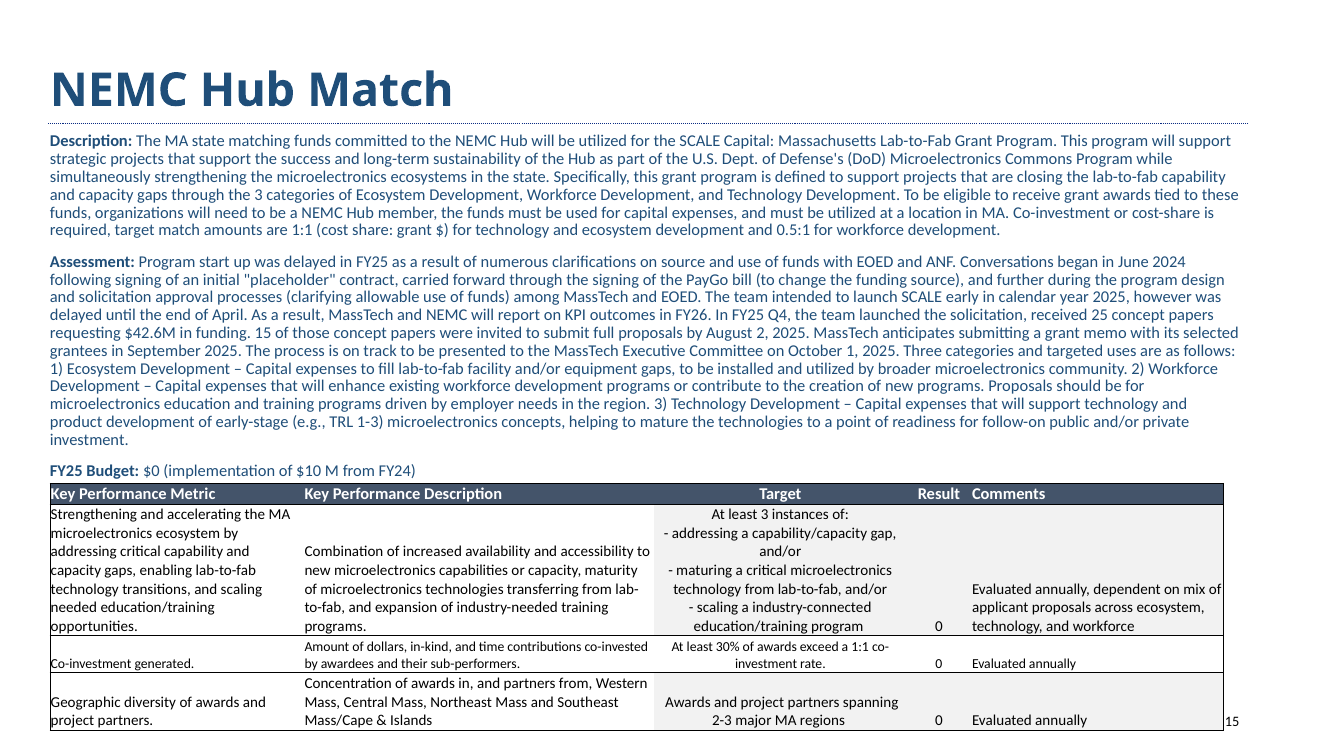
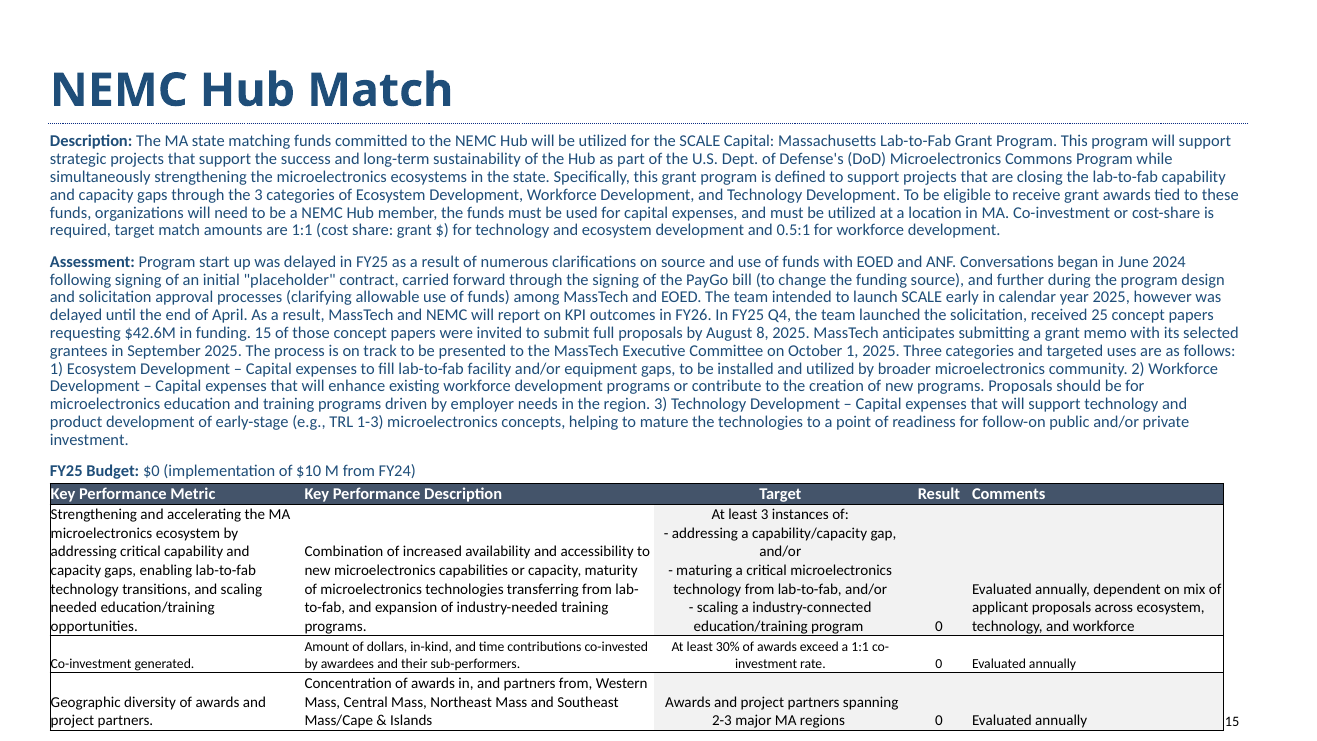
August 2: 2 -> 8 (762, 333)
